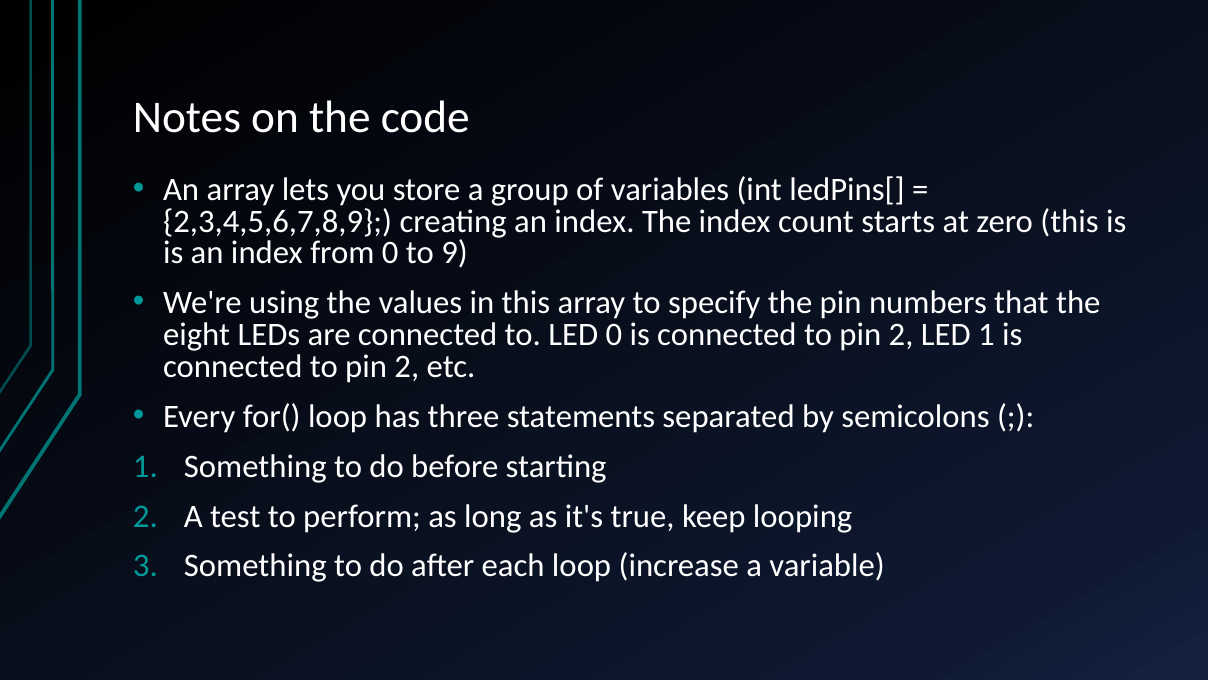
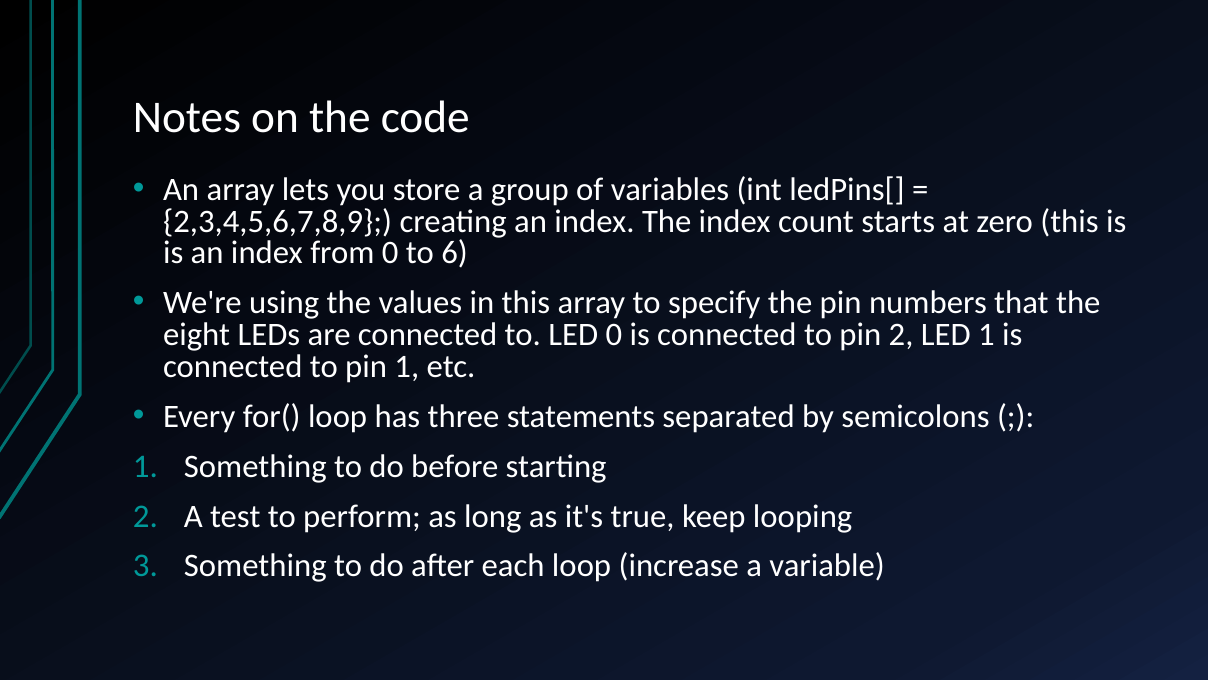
9: 9 -> 6 (454, 253)
2: 2 -> 1 (407, 366)
